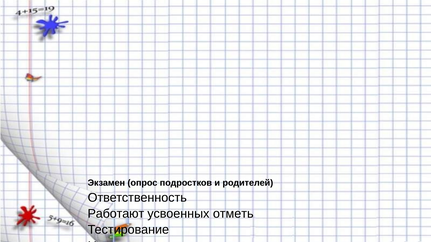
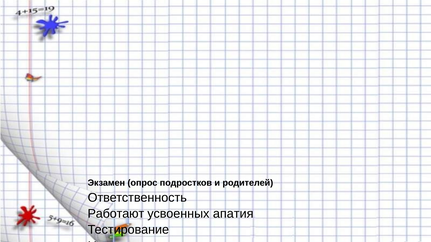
отметь: отметь -> апатия (233, 214)
